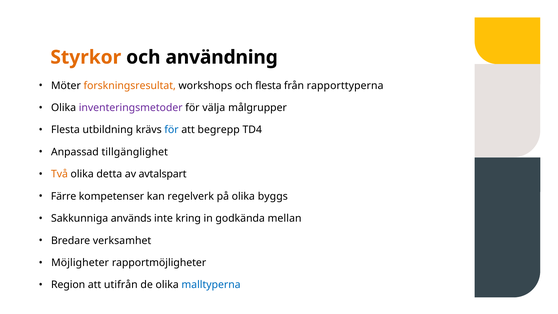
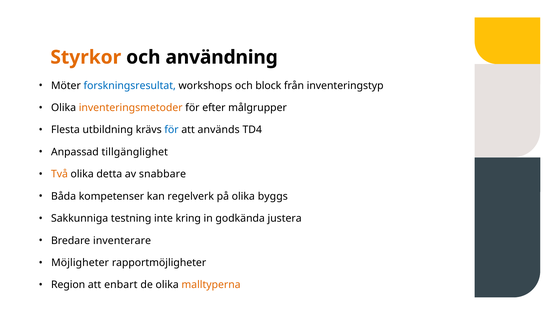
forskningsresultat colour: orange -> blue (130, 86)
och flesta: flesta -> block (268, 86)
rapporttyperna: rapporttyperna -> inventeringstyp (345, 86)
inventeringsmetoder colour: purple -> orange (131, 108)
välja: välja -> efter (214, 108)
begrepp: begrepp -> används (219, 130)
avtalspart: avtalspart -> snabbare (163, 174)
Färre: Färre -> Båda (64, 196)
används: används -> testning (131, 218)
mellan: mellan -> justera (285, 218)
verksamhet: verksamhet -> inventerare (122, 240)
utifrån: utifrån -> enbart (121, 285)
malltyperna colour: blue -> orange (211, 285)
